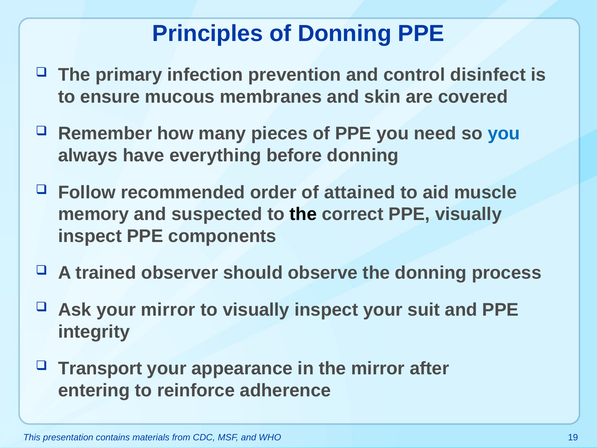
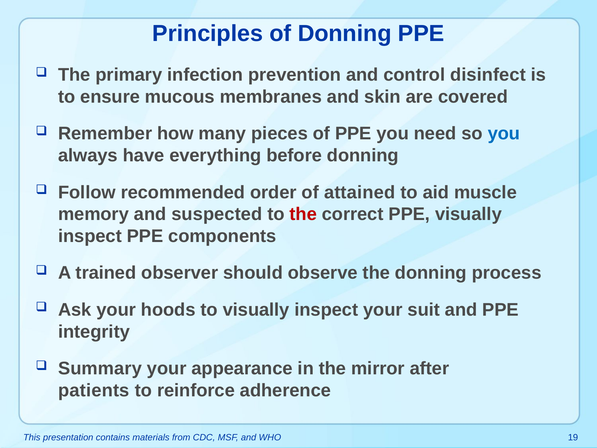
the colour: black -> red (303, 214)
your mirror: mirror -> hoods (168, 310)
Transport: Transport -> Summary (100, 368)
entering: entering -> patients (94, 390)
